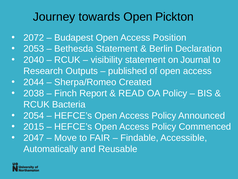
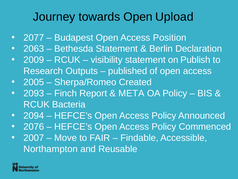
Pickton: Pickton -> Upload (174, 17)
2072: 2072 -> 2077 (34, 38)
2053: 2053 -> 2063 (34, 49)
2040: 2040 -> 2009 (34, 60)
Journal: Journal -> Publish (195, 60)
2044: 2044 -> 2005 (34, 82)
2038: 2038 -> 2093 (34, 93)
READ: READ -> META (131, 93)
2054: 2054 -> 2094 (34, 115)
2015: 2015 -> 2076 (34, 126)
2047: 2047 -> 2007 (34, 138)
Automatically: Automatically -> Northampton (51, 149)
